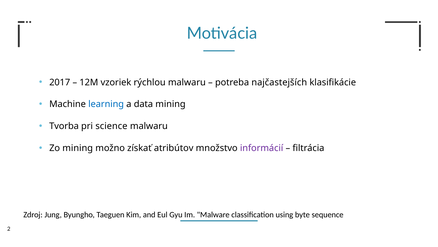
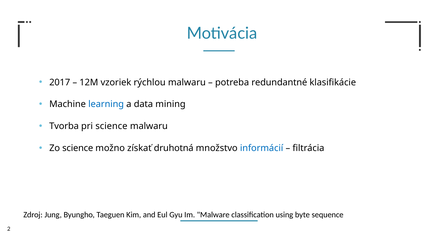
najčastejších: najčastejších -> redundantné (279, 82)
Zo mining: mining -> science (78, 148)
atribútov: atribútov -> druhotná (174, 148)
informácií colour: purple -> blue (262, 148)
